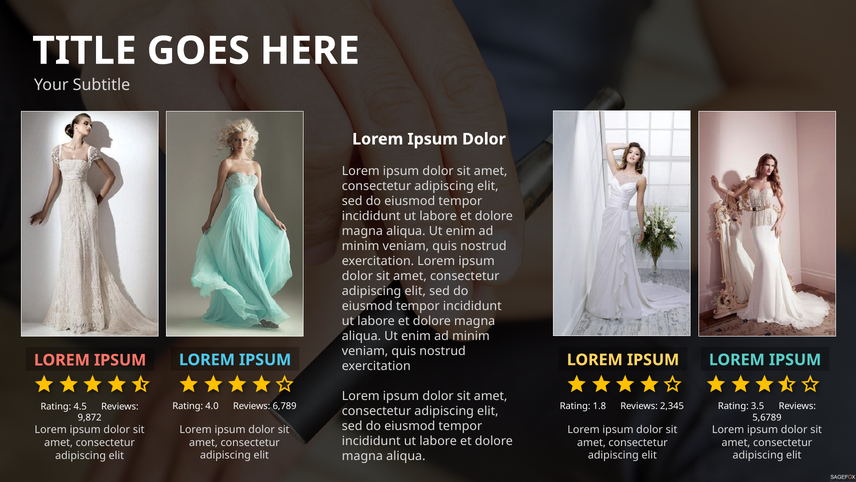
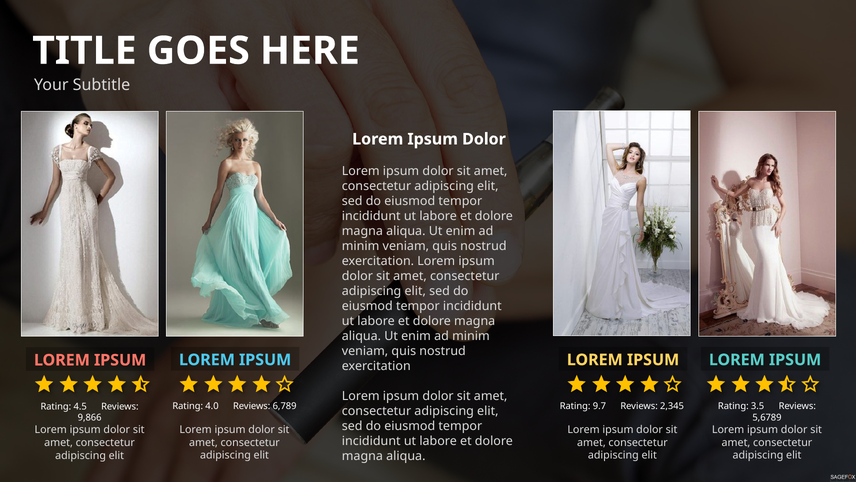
1.8: 1.8 -> 9.7 (599, 406)
9,872: 9,872 -> 9,866 (90, 417)
